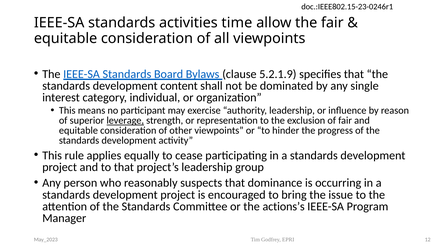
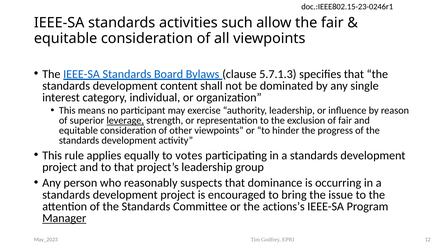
time: time -> such (237, 23)
5.2.1.9: 5.2.1.9 -> 5.7.1.3 (278, 74)
cease: cease -> votes (189, 155)
Manager underline: none -> present (64, 218)
